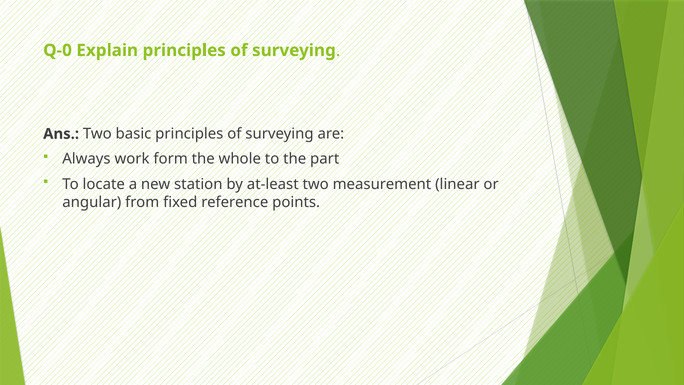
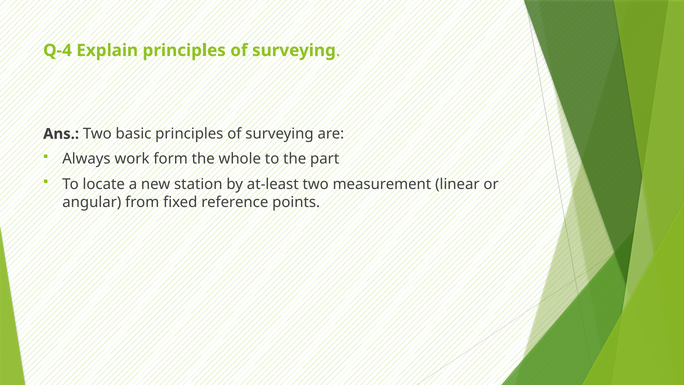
Q-0: Q-0 -> Q-4 (58, 50)
